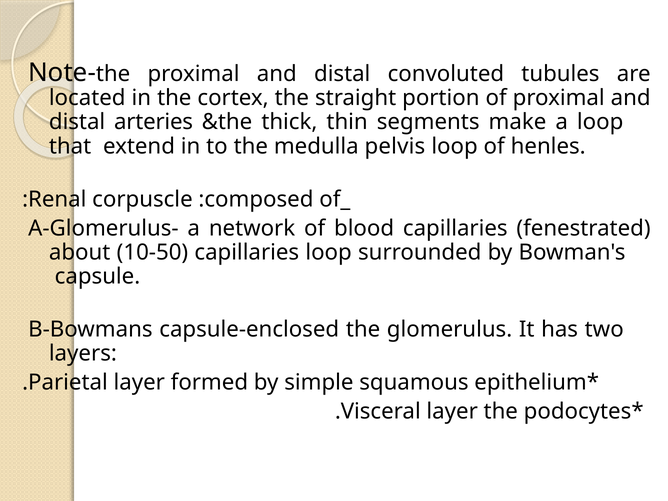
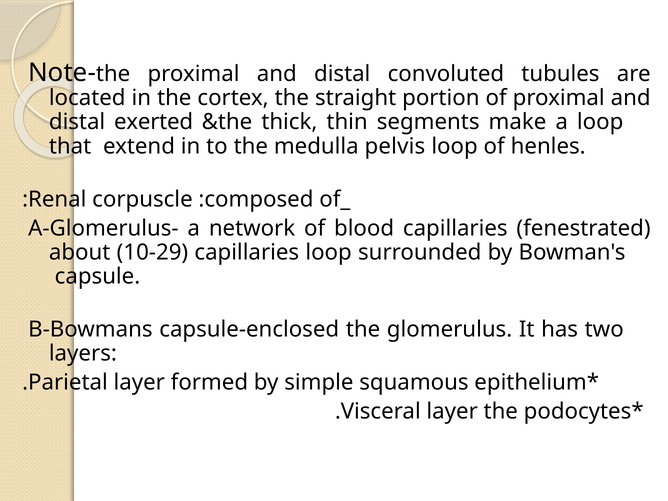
arteries: arteries -> exerted (154, 122)
10-50: 10-50 -> 10-29 (152, 252)
